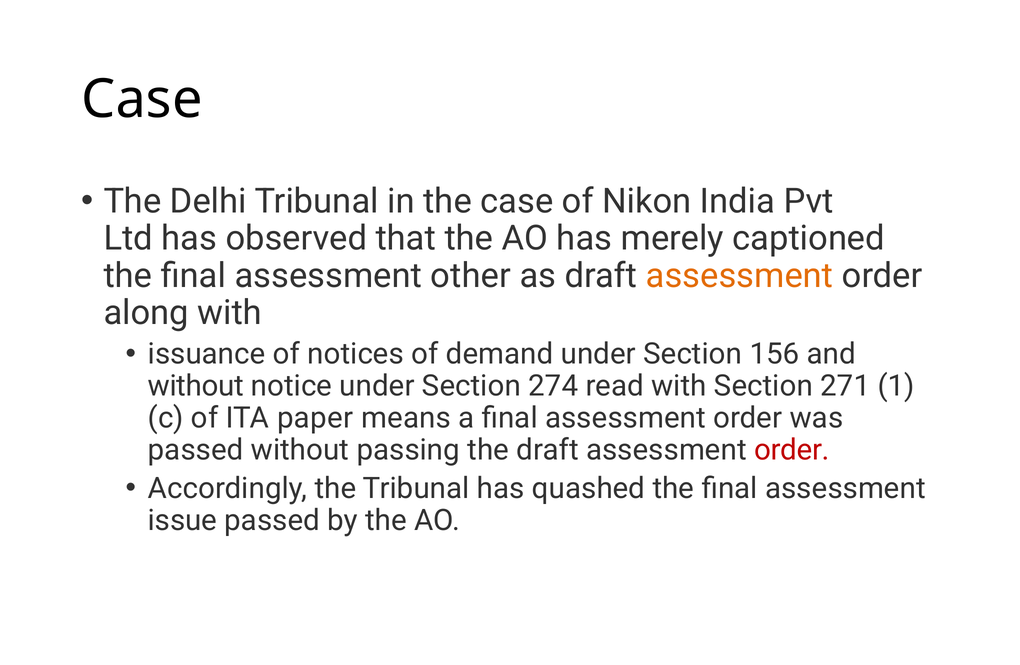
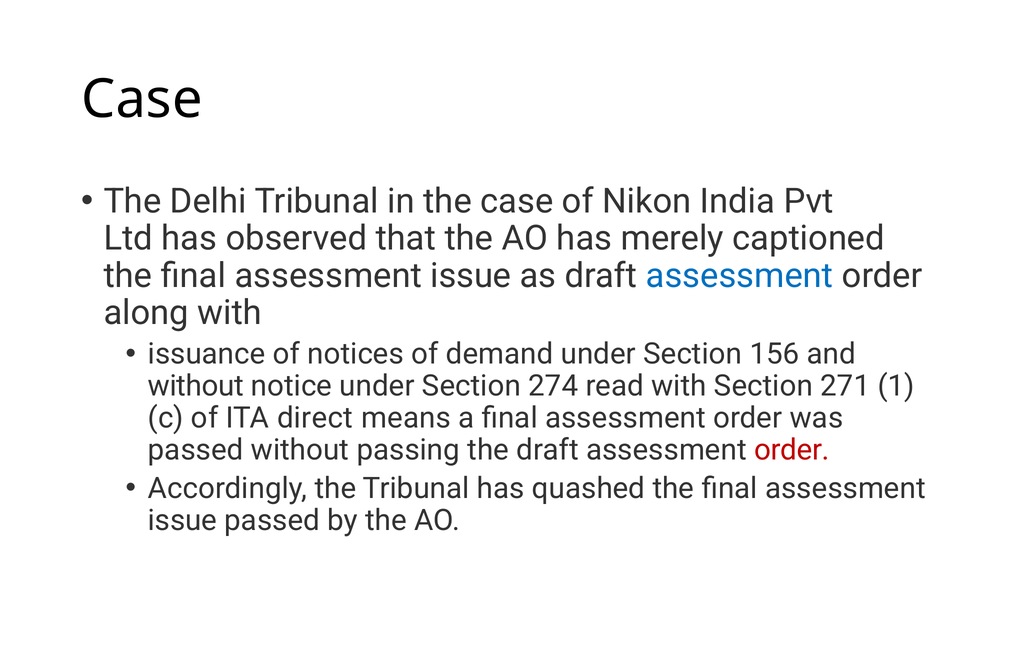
other: other -> issue (471, 276)
assessment colour: orange -> blue (740, 276)
paper: paper -> direct (315, 418)
